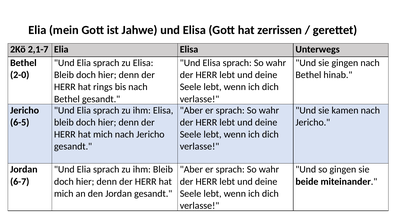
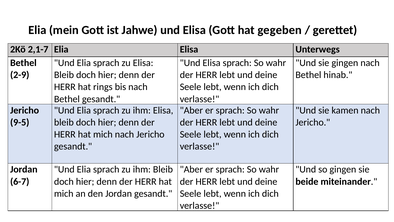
zerrissen: zerrissen -> gegeben (280, 30)
2-0: 2-0 -> 2-9 (20, 75)
6-5: 6-5 -> 9-5 (20, 122)
